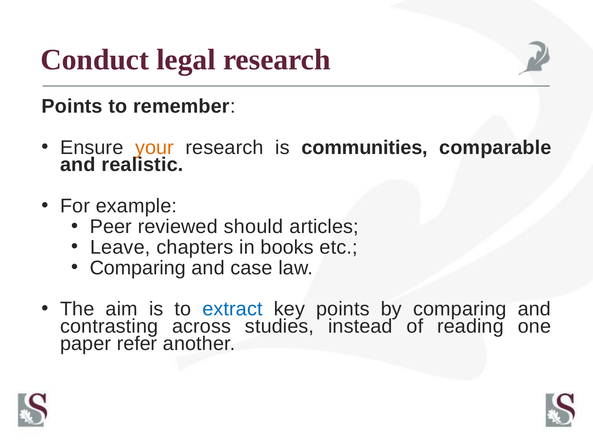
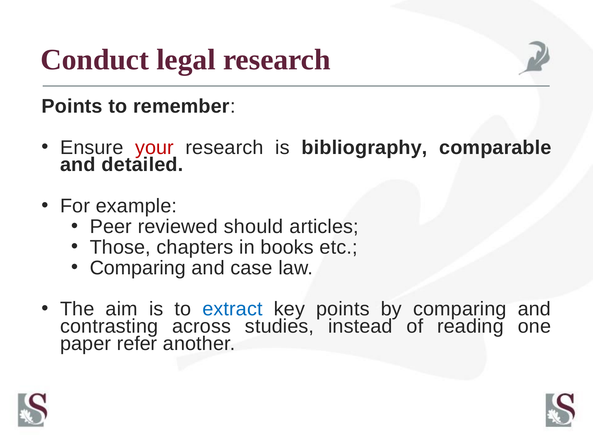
your colour: orange -> red (154, 147)
communities: communities -> bibliography (365, 147)
realistic: realistic -> detailed (142, 165)
Leave: Leave -> Those (120, 247)
